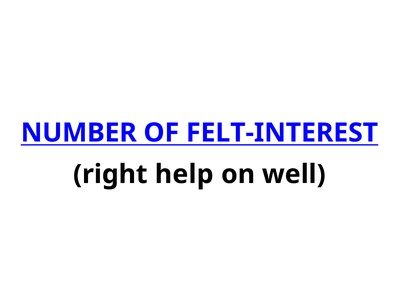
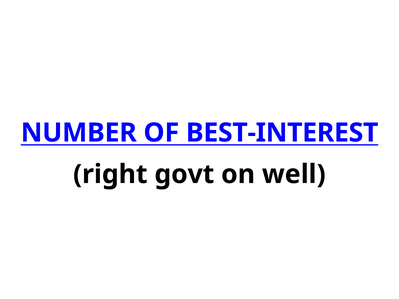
FELT-INTEREST: FELT-INTEREST -> BEST-INTEREST (282, 133)
help: help -> govt (184, 174)
